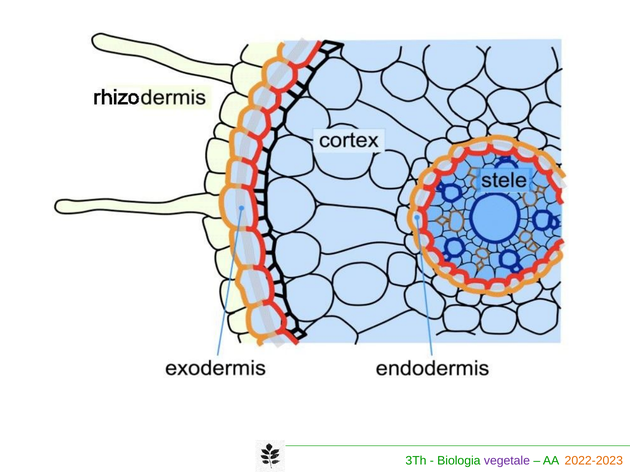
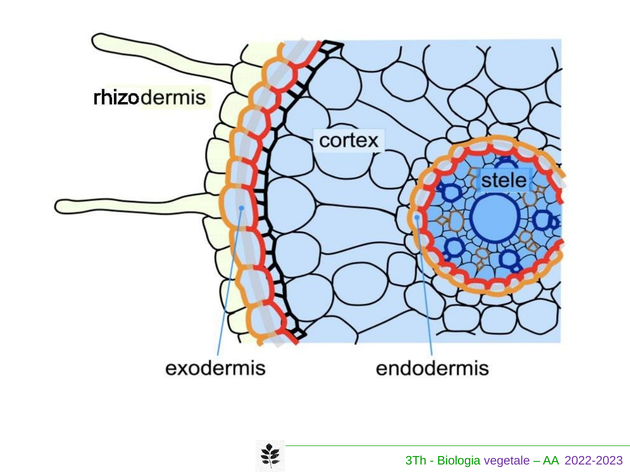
2022-2023 colour: orange -> purple (594, 461)
